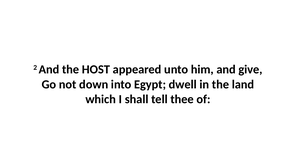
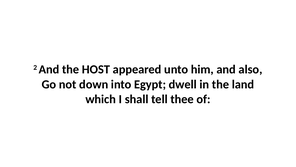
give: give -> also (250, 69)
